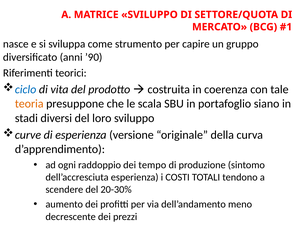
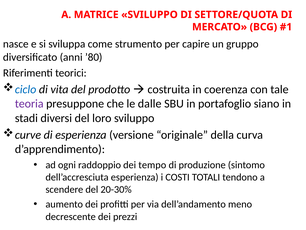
’90: ’90 -> ’80 (94, 57)
teoria colour: orange -> purple (29, 104)
scala: scala -> dalle (150, 104)
